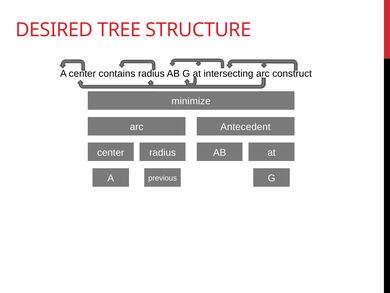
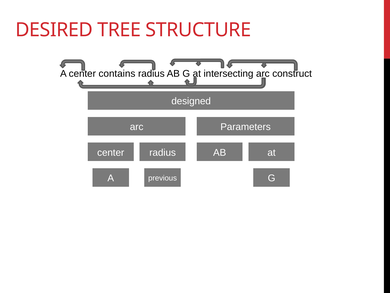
minimize: minimize -> designed (191, 101)
Antecedent: Antecedent -> Parameters (246, 127)
